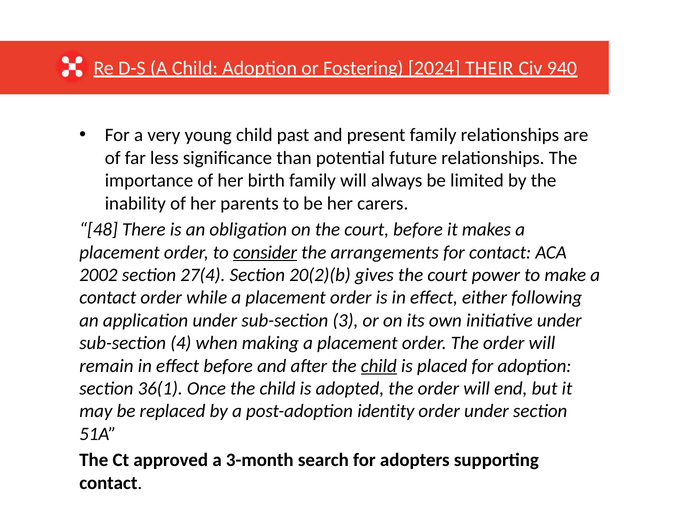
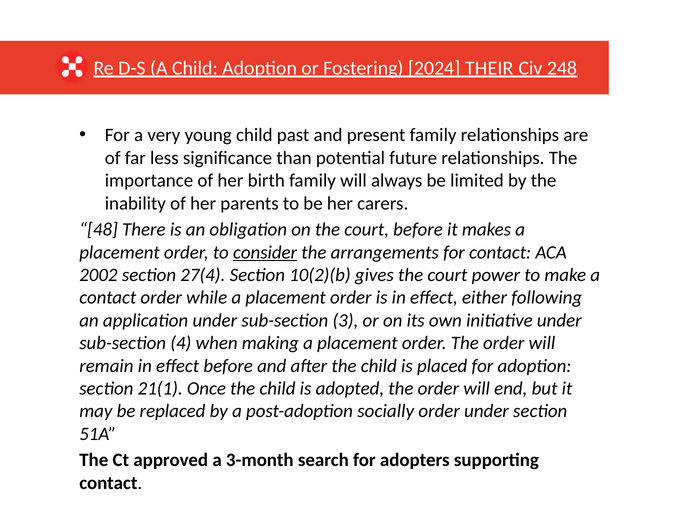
940: 940 -> 248 (562, 68)
20(2)(b: 20(2)(b -> 10(2)(b (320, 275)
child underline: present -> none (379, 366)
36(1: 36(1 -> 21(1 (160, 388)
identity: identity -> socially (386, 411)
